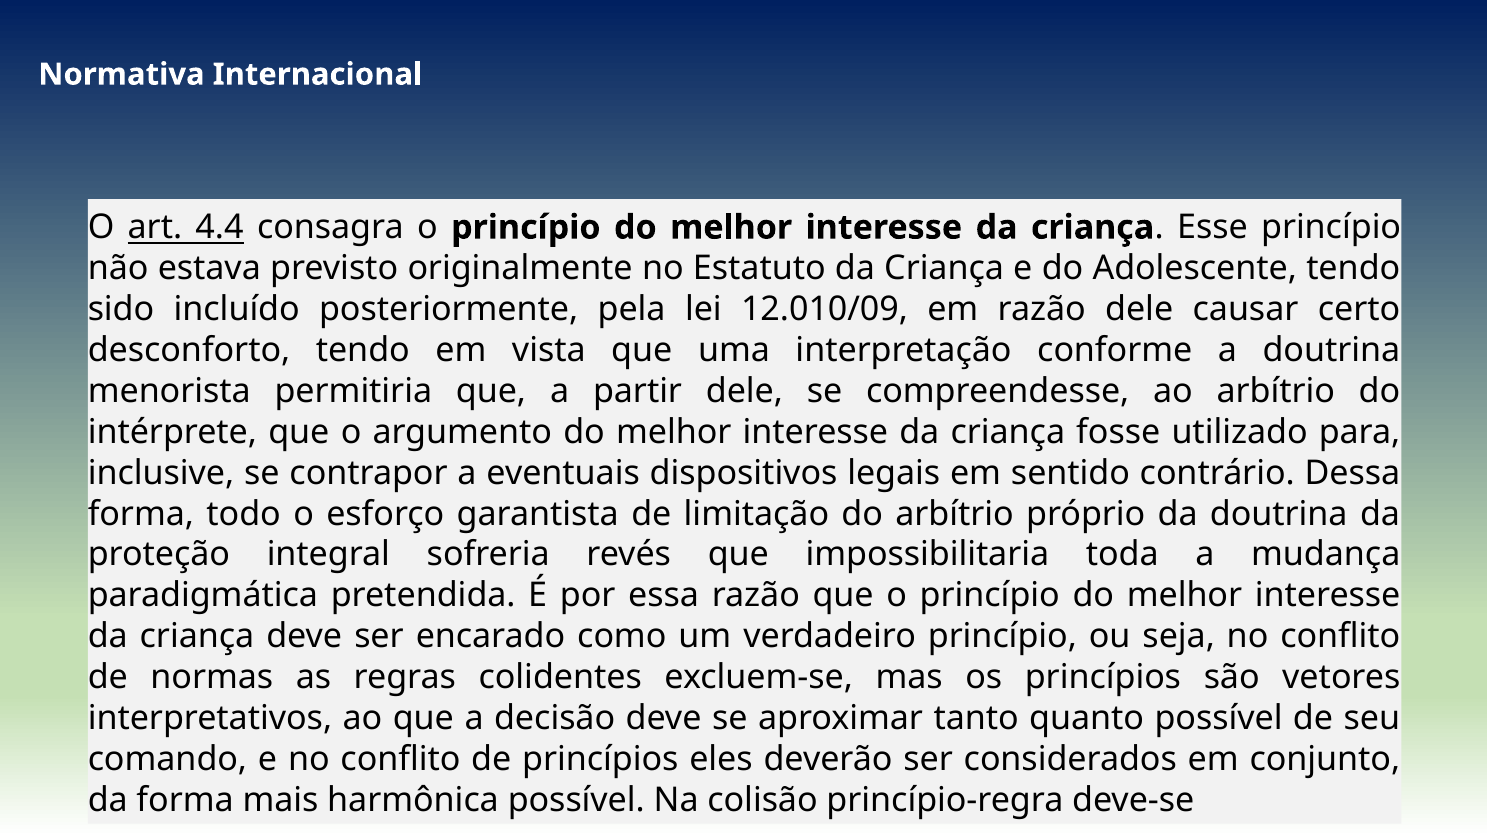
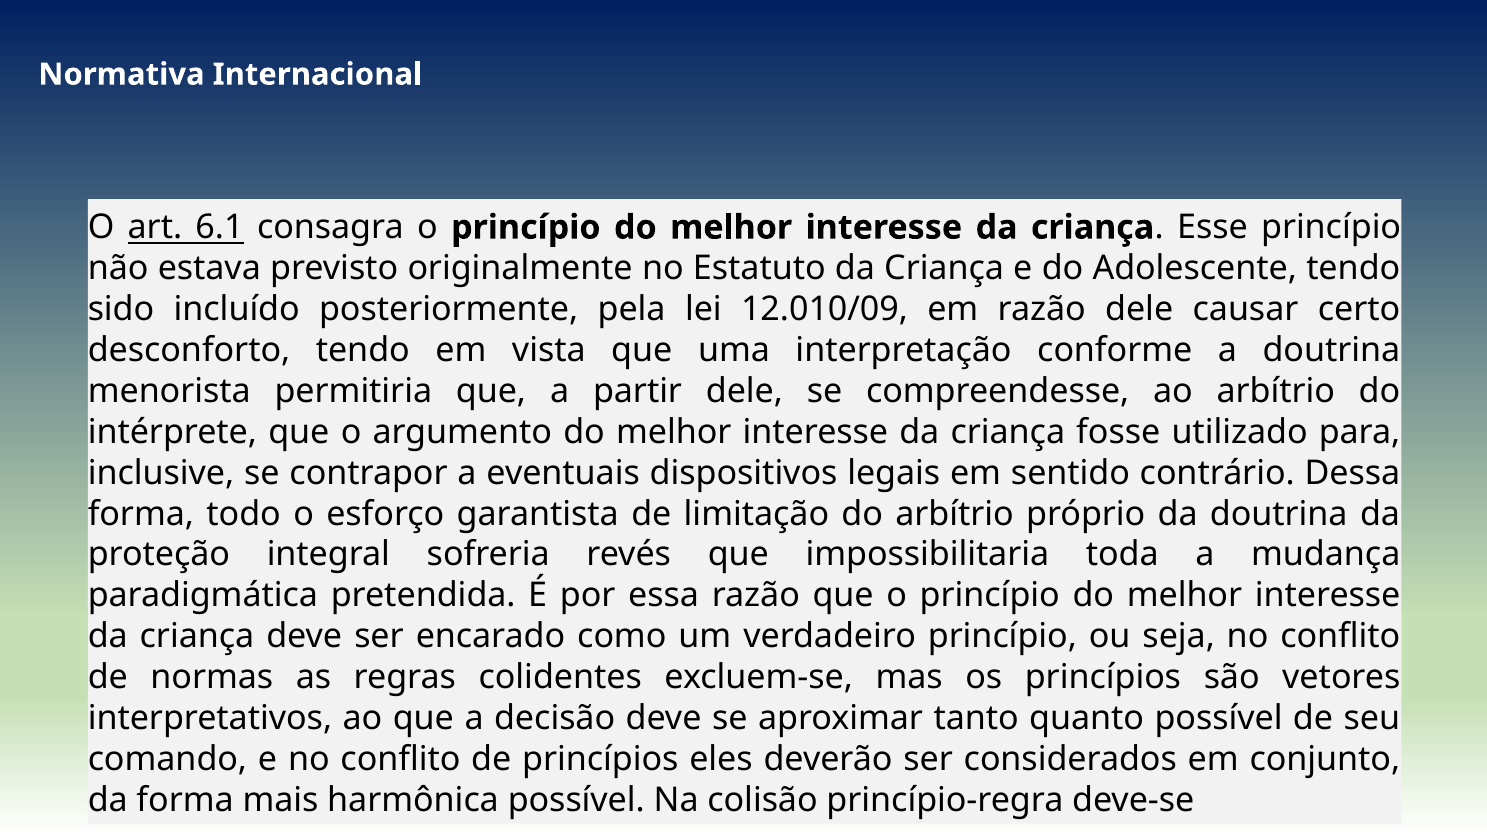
4.4: 4.4 -> 6.1 (220, 227)
